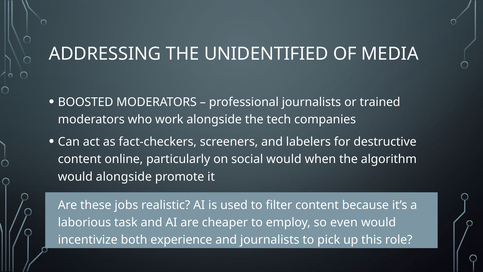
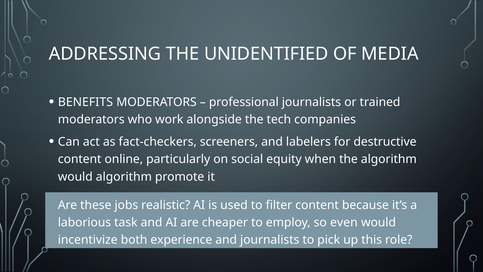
BOOSTED: BOOSTED -> BENEFITS (85, 102)
social would: would -> equity (284, 159)
would alongside: alongside -> algorithm (124, 176)
